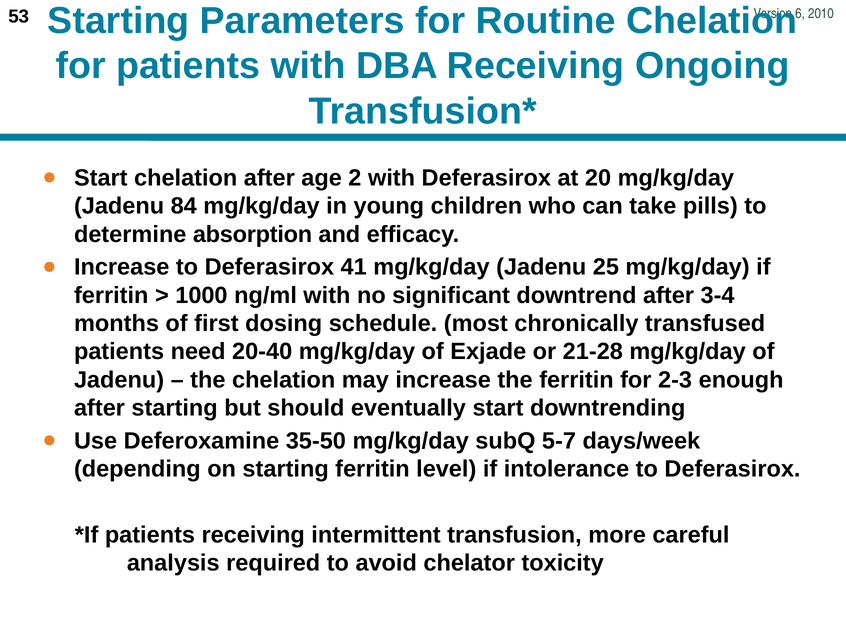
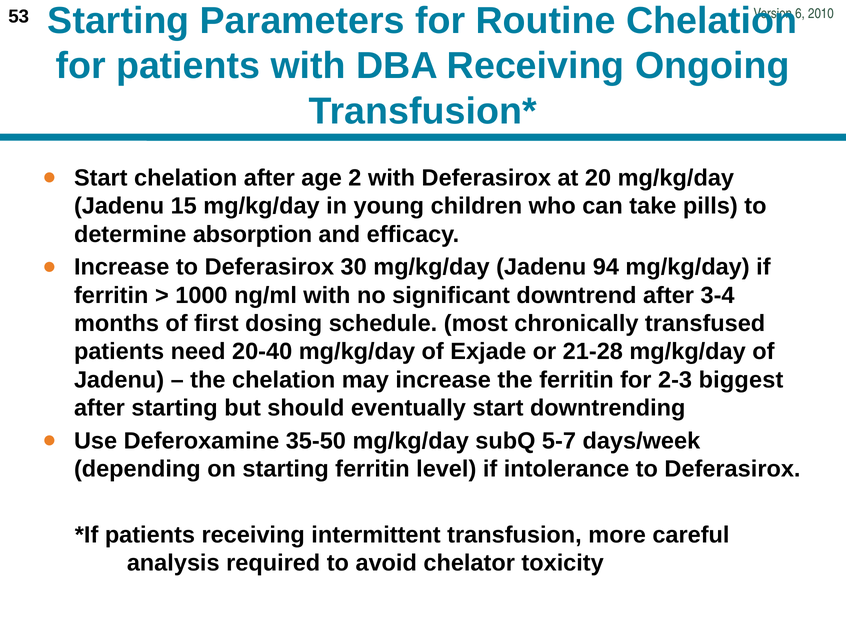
84: 84 -> 15 (184, 206)
41: 41 -> 30 (354, 267)
25: 25 -> 94 (606, 267)
enough: enough -> biggest (741, 380)
